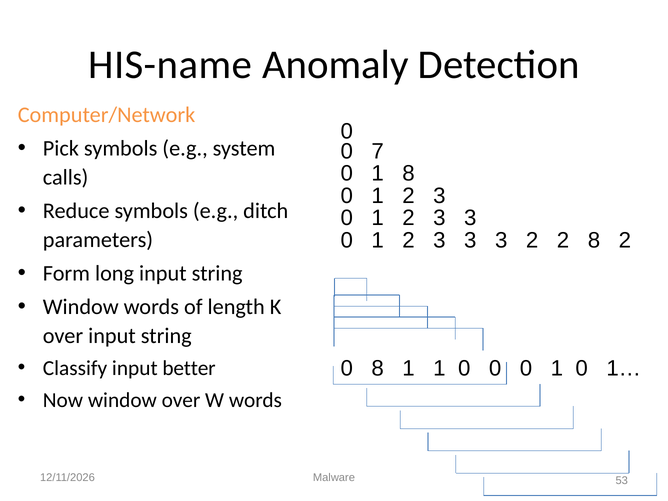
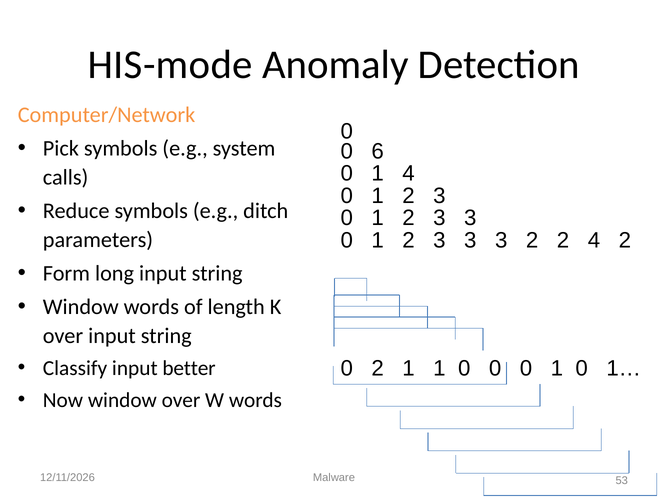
HIS-name: HIS-name -> HIS-mode (170, 65)
7: 7 -> 6 (378, 151)
1 8: 8 -> 4 (408, 174)
2 8: 8 -> 4 (594, 240)
0 8: 8 -> 2 (378, 368)
